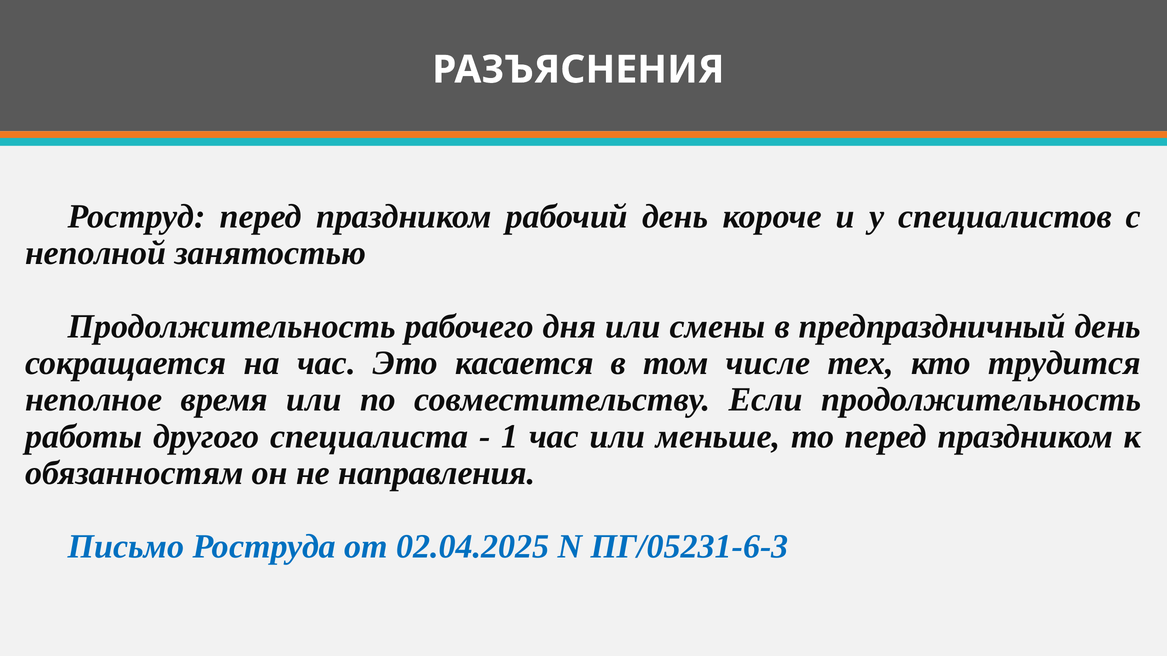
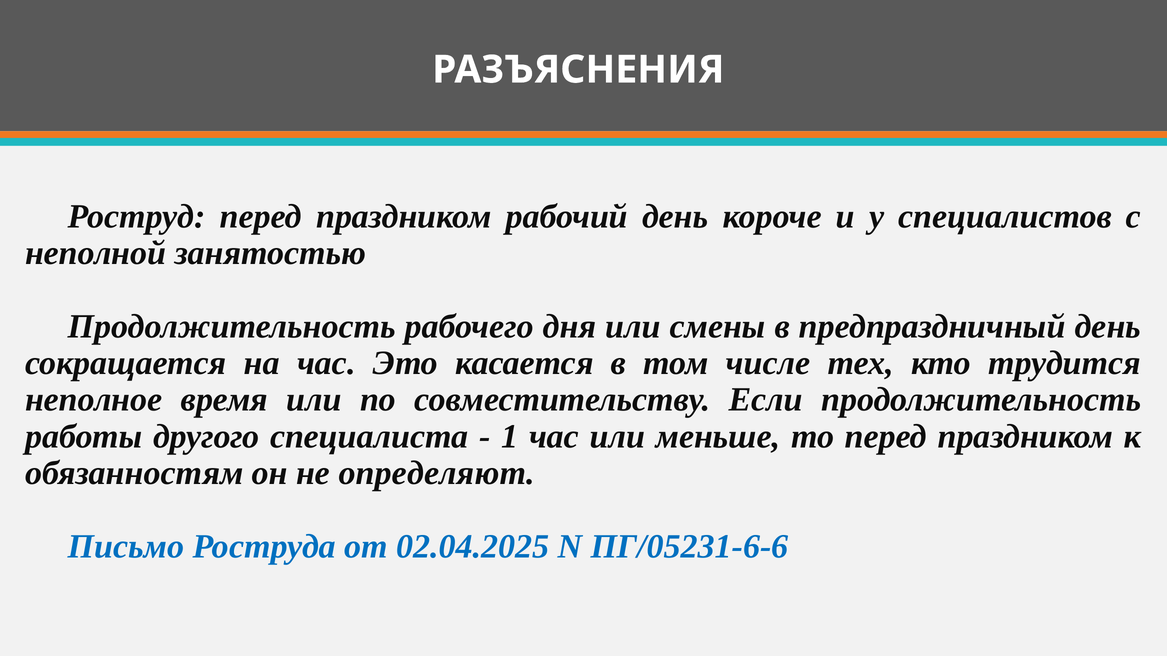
направления: направления -> определяют (437, 473)
ПГ/05231-6-3: ПГ/05231-6-3 -> ПГ/05231-6-6 (689, 547)
